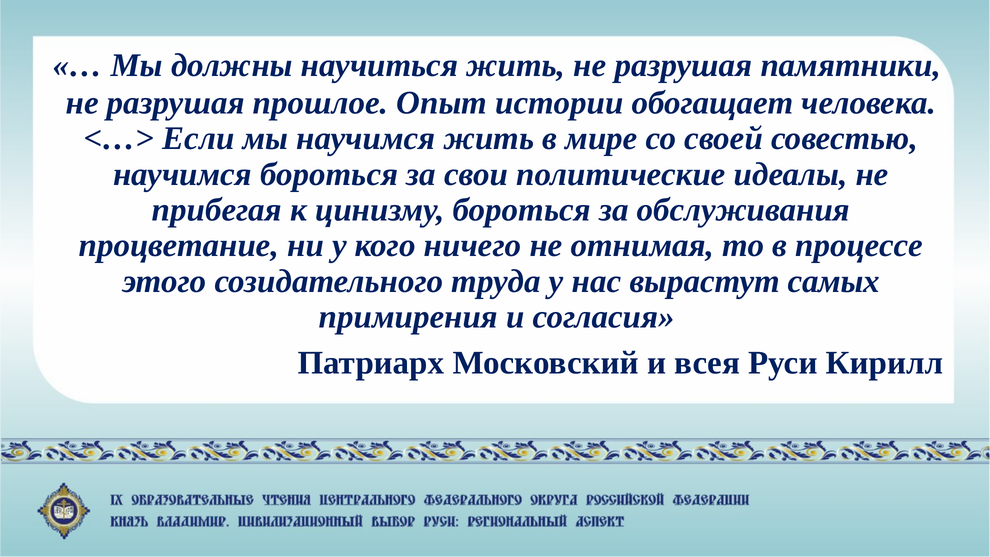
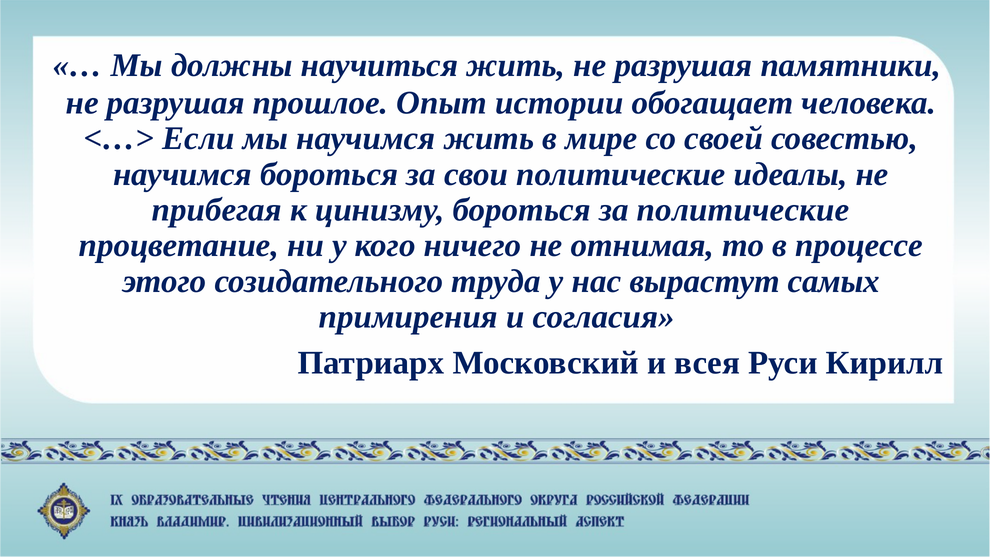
за обслуживания: обслуживания -> политические (743, 210)
